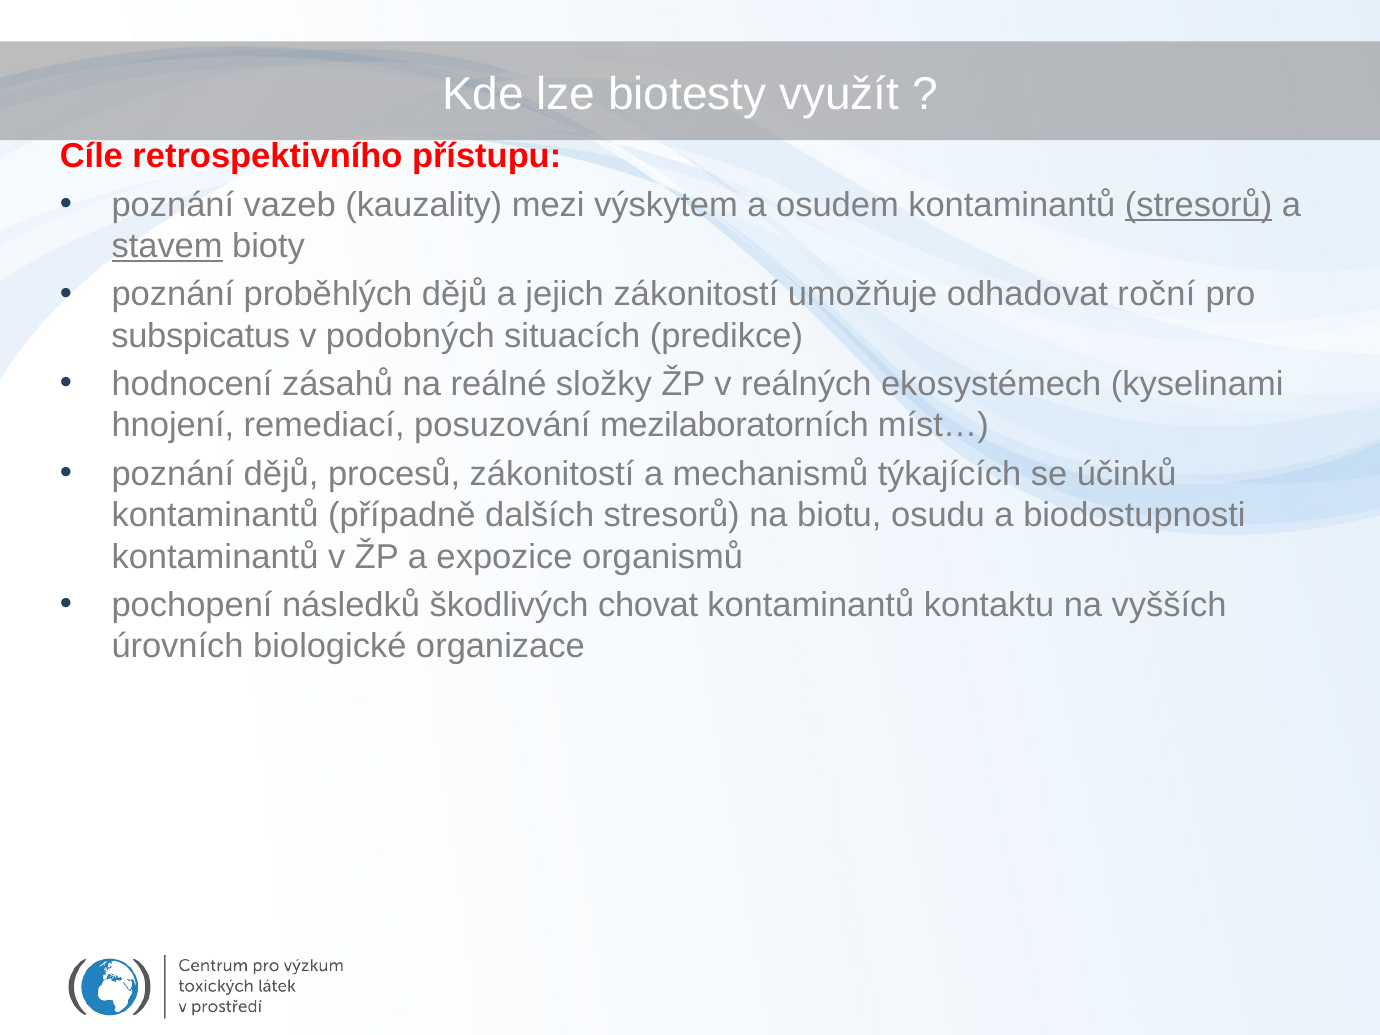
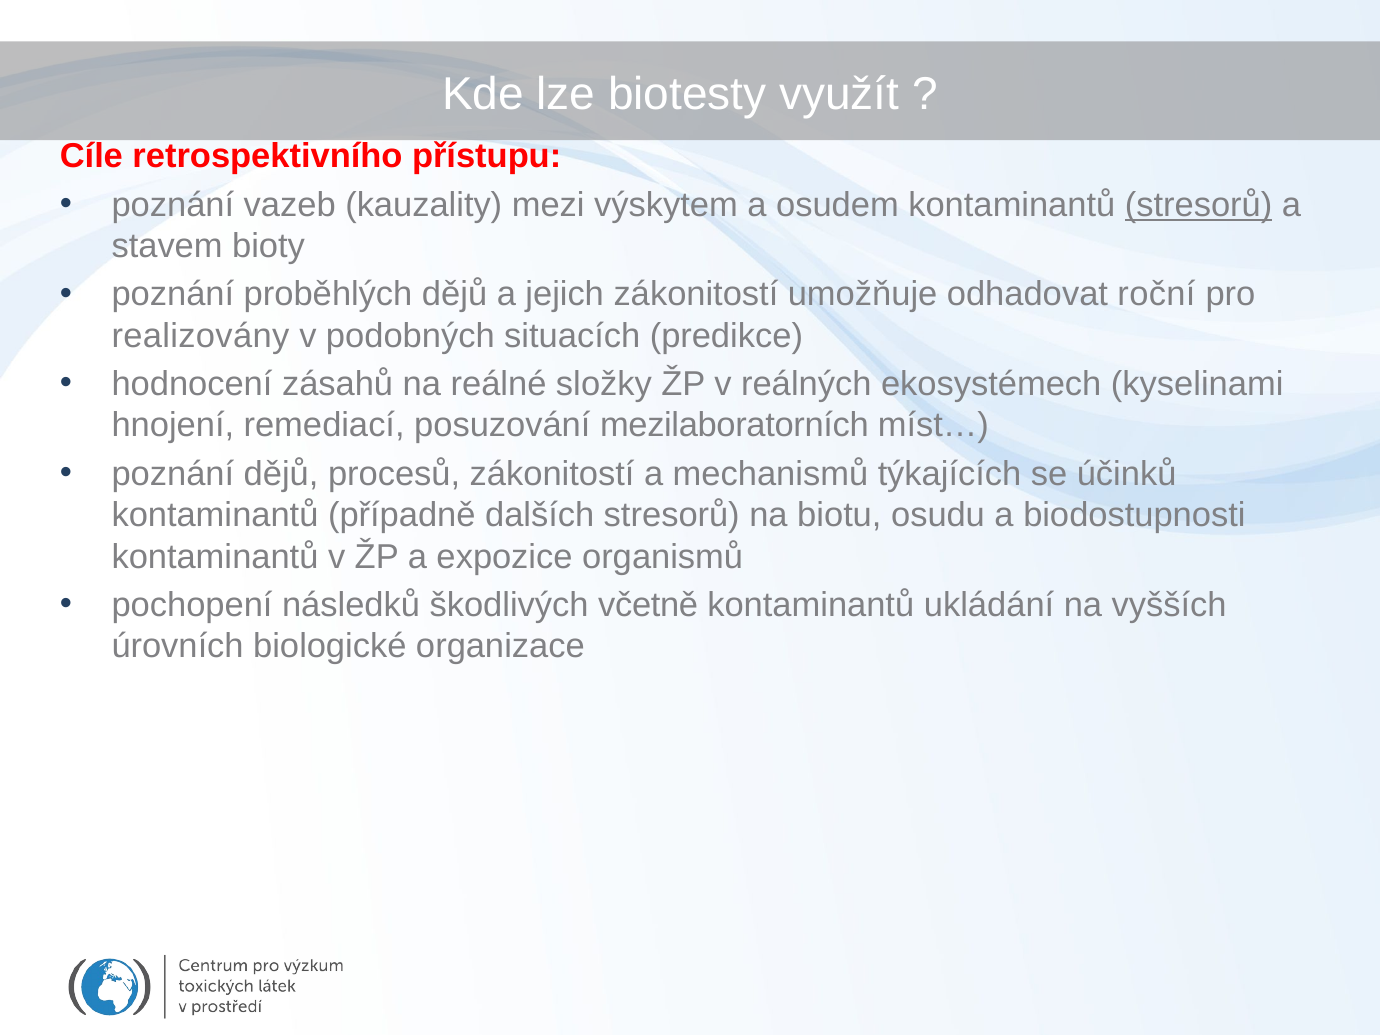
stavem underline: present -> none (167, 246)
subspicatus: subspicatus -> realizovány (200, 336)
chovat: chovat -> včetně (648, 605)
kontaktu: kontaktu -> ukládání (989, 605)
